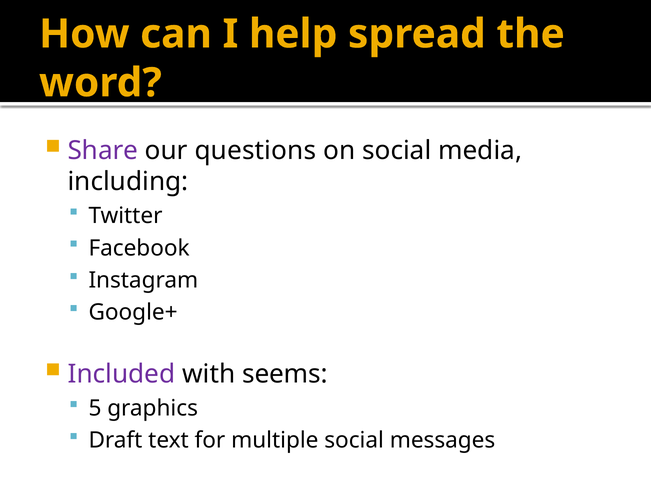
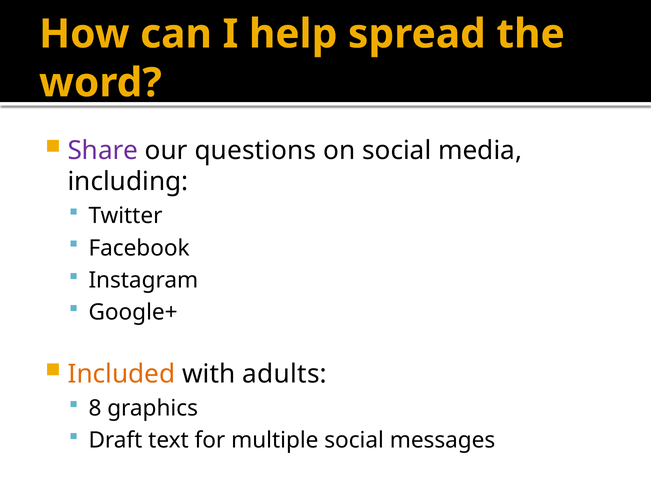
Included colour: purple -> orange (122, 374)
seems: seems -> adults (285, 374)
5: 5 -> 8 (95, 408)
